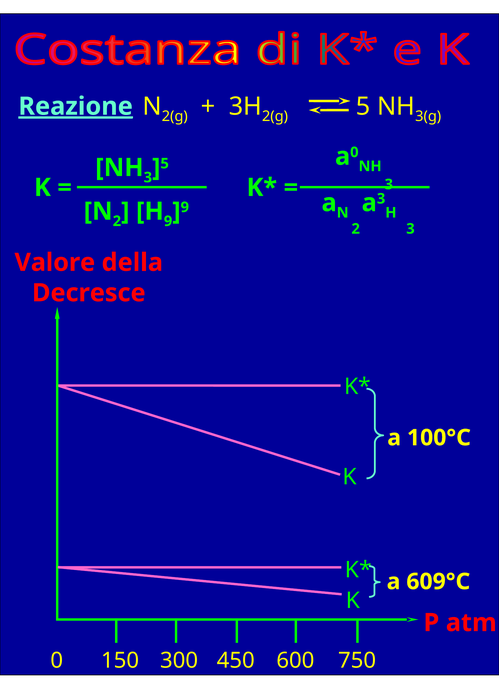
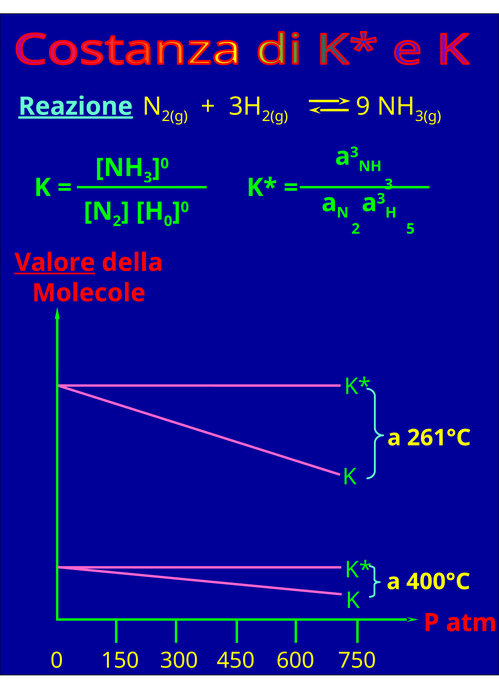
5: 5 -> 9 (363, 106)
0: 0 -> 3 (354, 152)
5: 5 -> 0 (165, 164)
9: 9 -> 0 (168, 221)
9: 9 -> 0 (185, 207)
2 3: 3 -> 5 (410, 229)
Valore underline: none -> present (55, 262)
Decresce: Decresce -> Molecole (89, 293)
100°C: 100°C -> 261°C (439, 438)
609°C: 609°C -> 400°C (438, 582)
